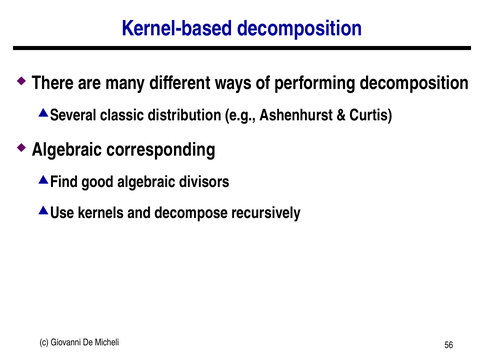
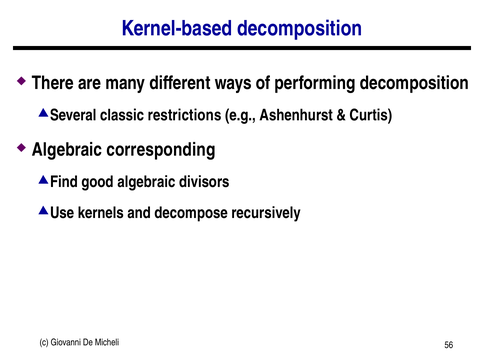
distribution: distribution -> restrictions (185, 115)
